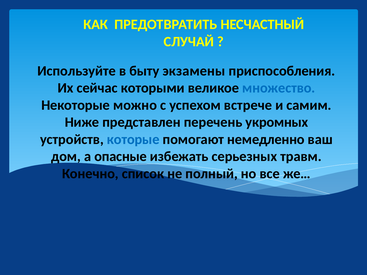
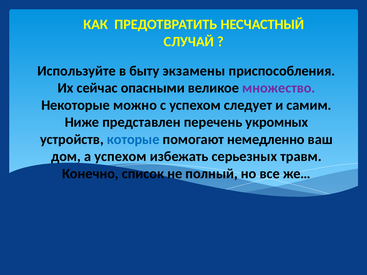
которыми: которыми -> опасными (153, 88)
множество colour: blue -> purple (279, 88)
встрече: встрече -> следует (248, 105)
а опасные: опасные -> успехом (120, 157)
